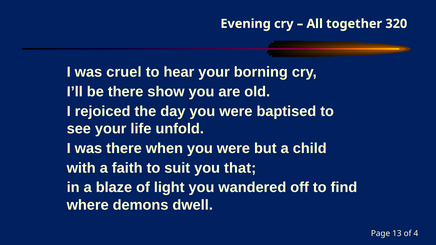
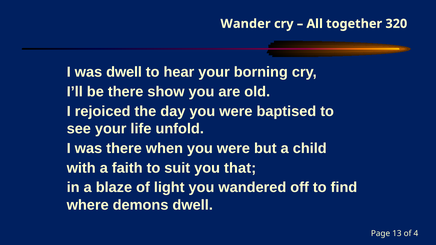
Evening: Evening -> Wander (246, 24)
was cruel: cruel -> dwell (124, 72)
